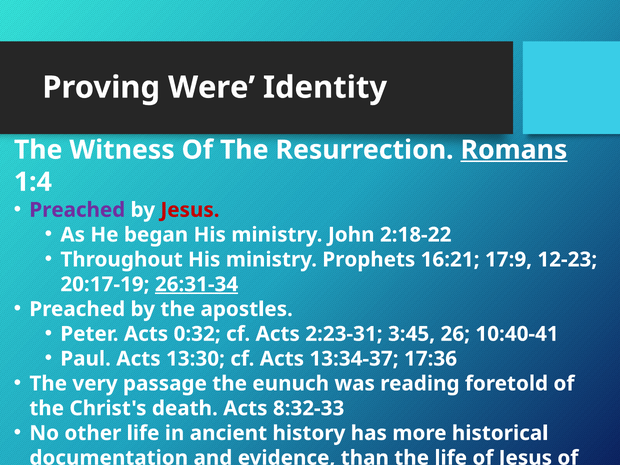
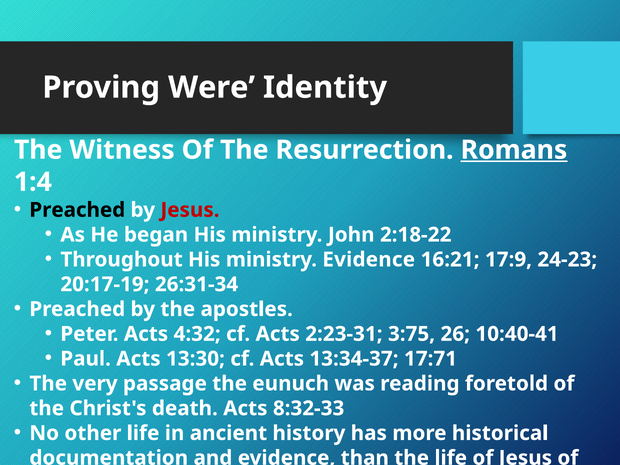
Preached colour: purple -> black (77, 210)
ministry Prophets: Prophets -> Evidence (369, 260)
12-23: 12-23 -> 24-23 (567, 260)
26:31-34 underline: present -> none (197, 284)
0:32: 0:32 -> 4:32 (197, 334)
3:45: 3:45 -> 3:75 (412, 334)
17:36: 17:36 -> 17:71 (431, 359)
